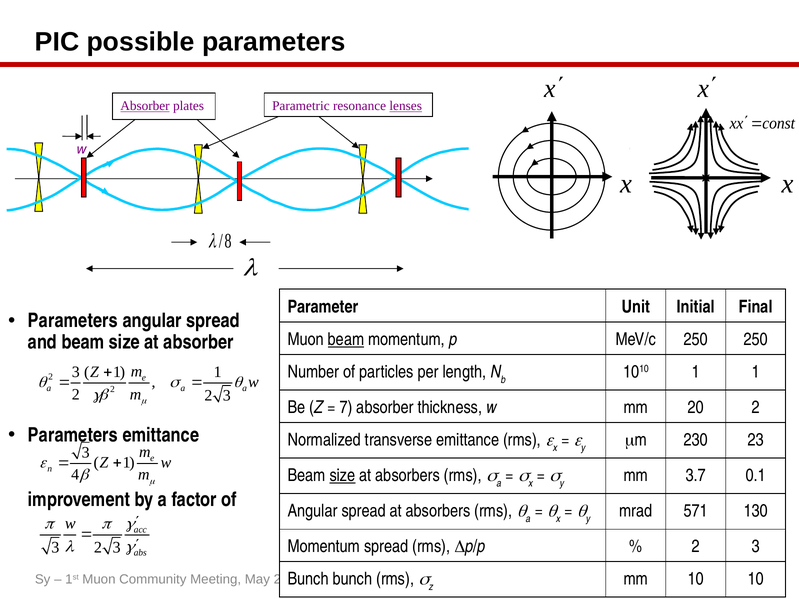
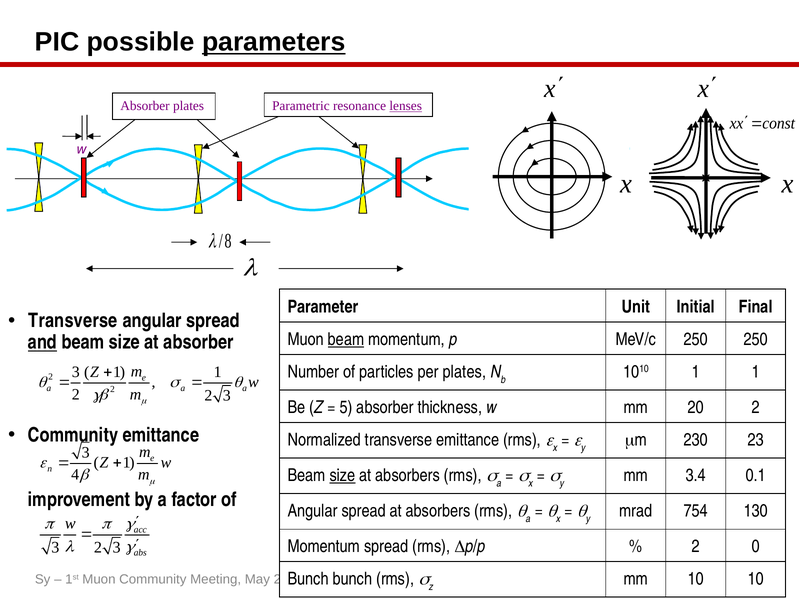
parameters underline: none -> present (274, 42)
Absorber underline: present -> none (145, 106)
Parameters: Parameters -> Transverse (73, 321)
and underline: none -> present (42, 343)
per length: length -> plates (464, 372)
7: 7 -> 5 (346, 408)
Parameters: Parameters -> Community (73, 435)
3.7: 3.7 -> 3.4 (696, 476)
571: 571 -> 754 (696, 511)
3: 3 -> 0 (756, 547)
